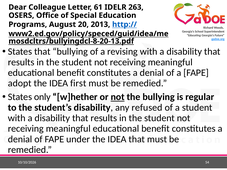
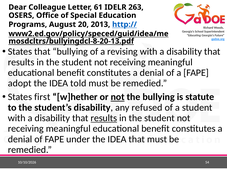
first: first -> told (78, 83)
only: only -> first (42, 97)
regular: regular -> statute (200, 97)
results underline: none -> present (104, 118)
